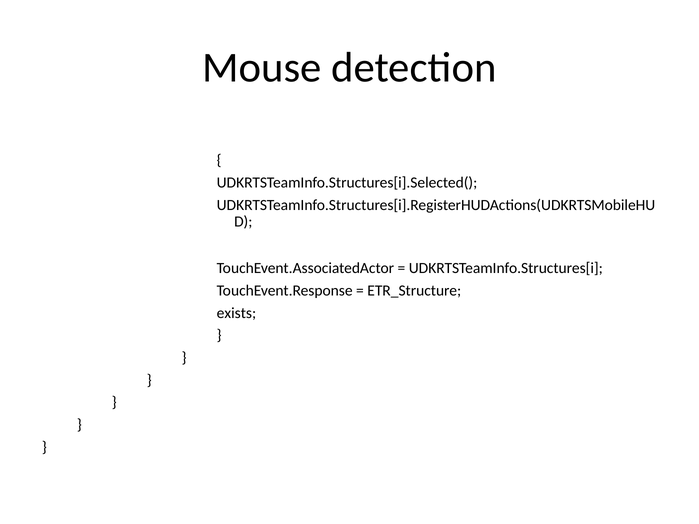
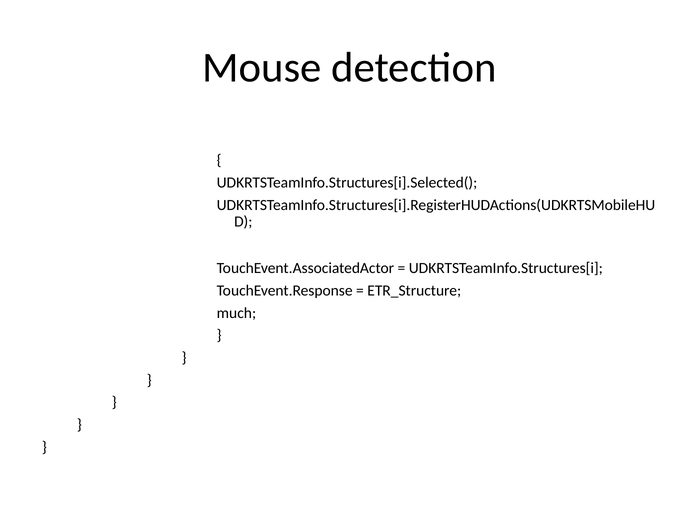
exists: exists -> much (236, 313)
